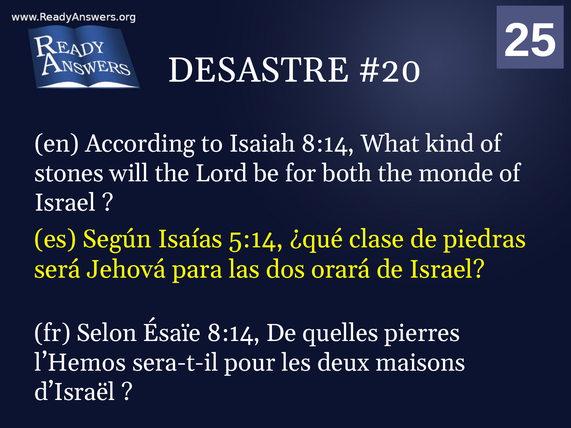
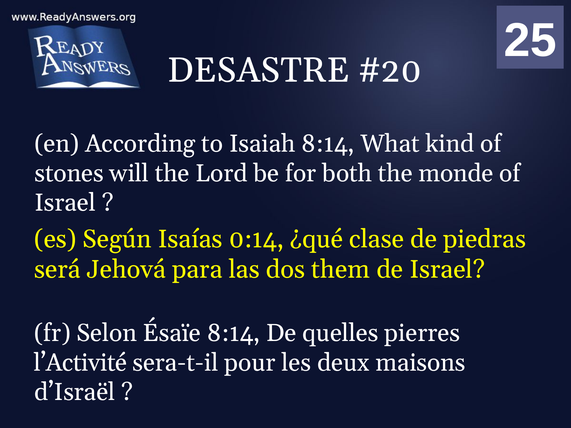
5:14: 5:14 -> 0:14 (256, 239)
orará: orará -> them (341, 270)
l’Hemos: l’Hemos -> l’Activité (80, 363)
